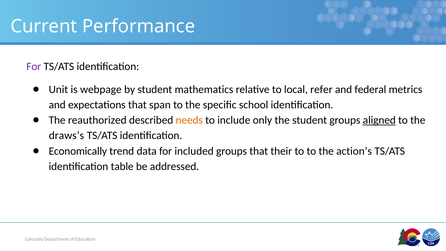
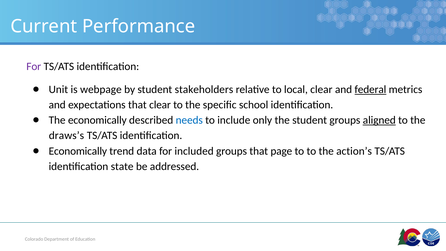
mathematics: mathematics -> stakeholders (204, 89)
local refer: refer -> clear (321, 89)
federal underline: none -> present (370, 89)
that span: span -> clear (160, 105)
The reauthorized: reauthorized -> economically (97, 120)
needs colour: orange -> blue (189, 120)
their: their -> page (281, 151)
table: table -> state (122, 166)
